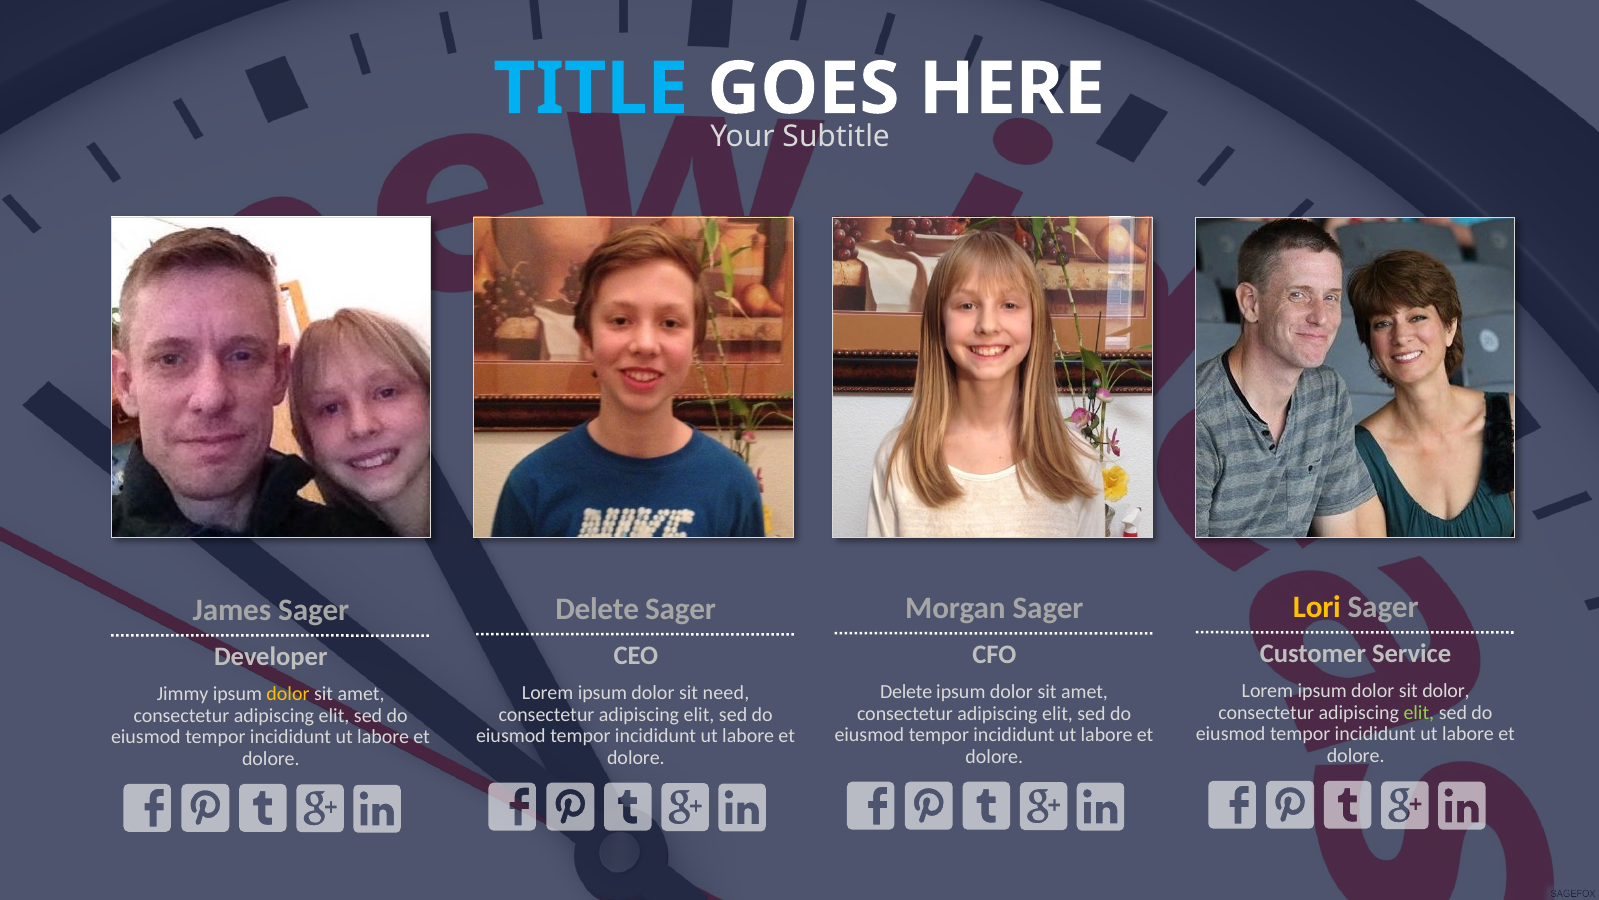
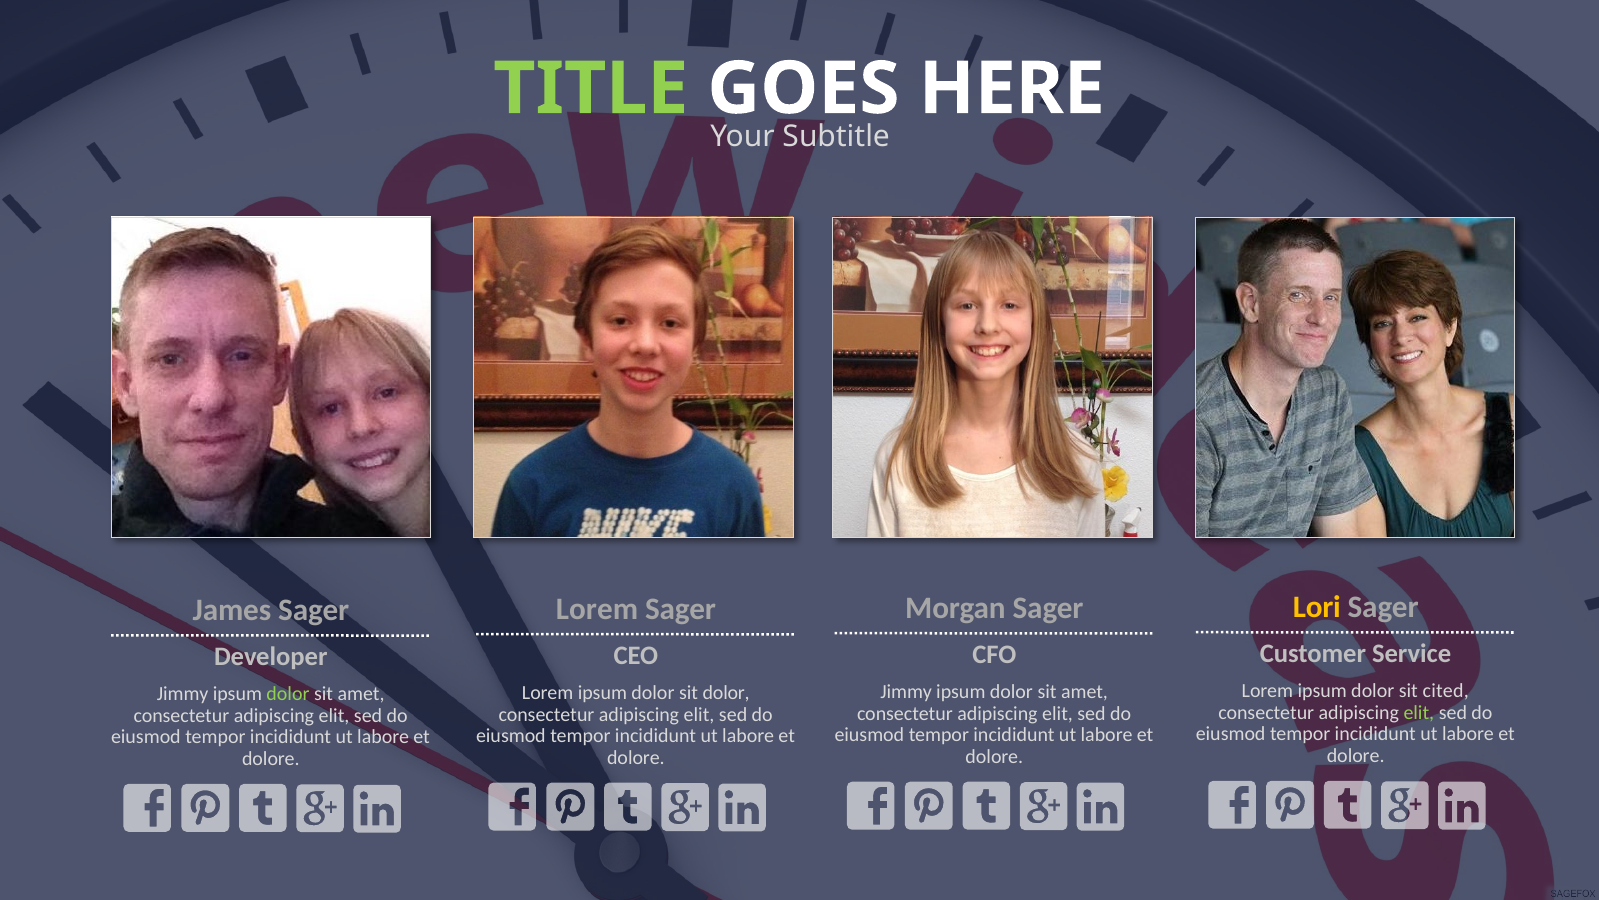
TITLE colour: light blue -> light green (591, 89)
Delete: Delete -> Lorem (597, 609)
sit dolor: dolor -> cited (1446, 691)
Delete: Delete -> Jimmy (906, 692)
sit need: need -> dolor (726, 693)
dolor colour: yellow -> light green (288, 694)
